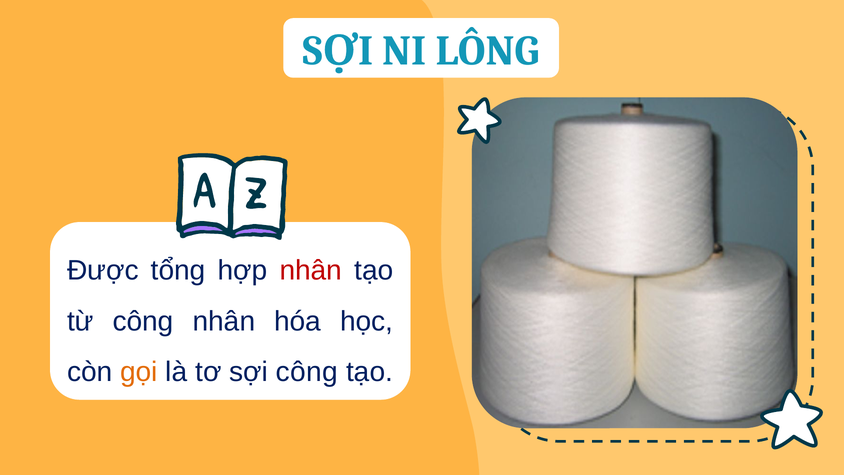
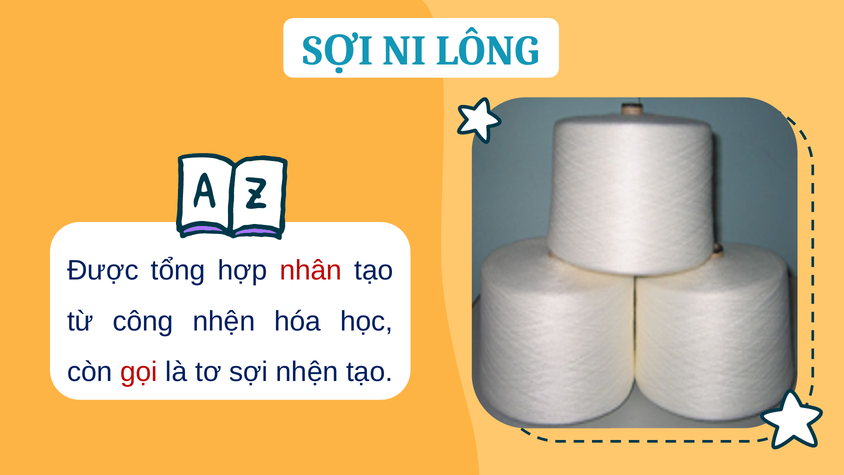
công nhân: nhân -> nhện (224, 321)
gọi colour: orange -> red (139, 372)
sợi công: công -> nhện (307, 372)
